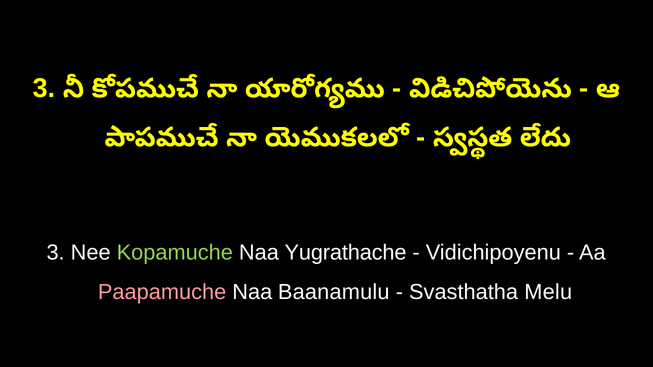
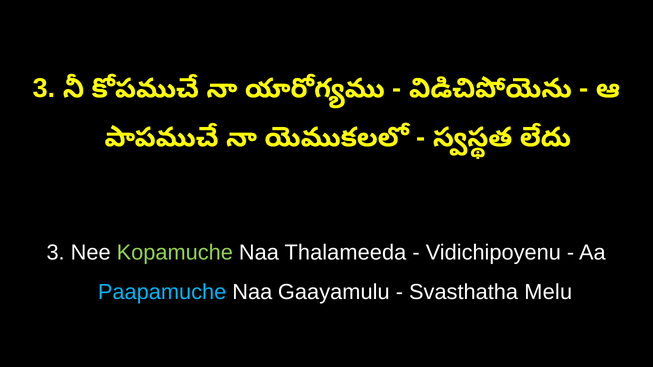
Yugrathache: Yugrathache -> Thalameeda (345, 253)
Paapamuche colour: pink -> light blue (162, 292)
Baanamulu: Baanamulu -> Gaayamulu (334, 292)
